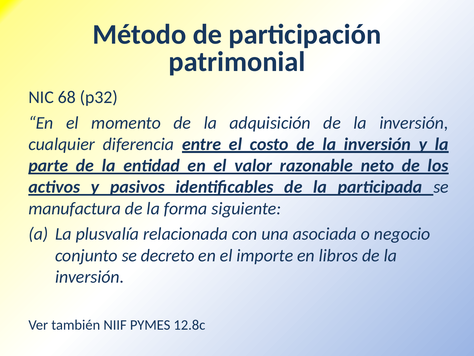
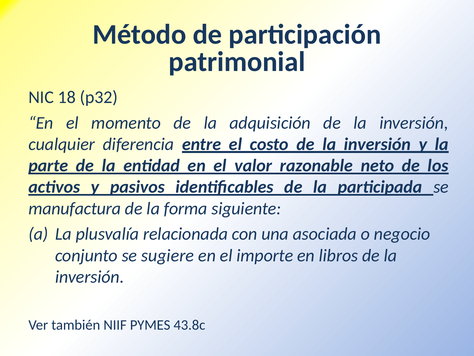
68: 68 -> 18 (67, 97)
decreto: decreto -> sugiere (168, 255)
12.8c: 12.8c -> 43.8c (189, 325)
